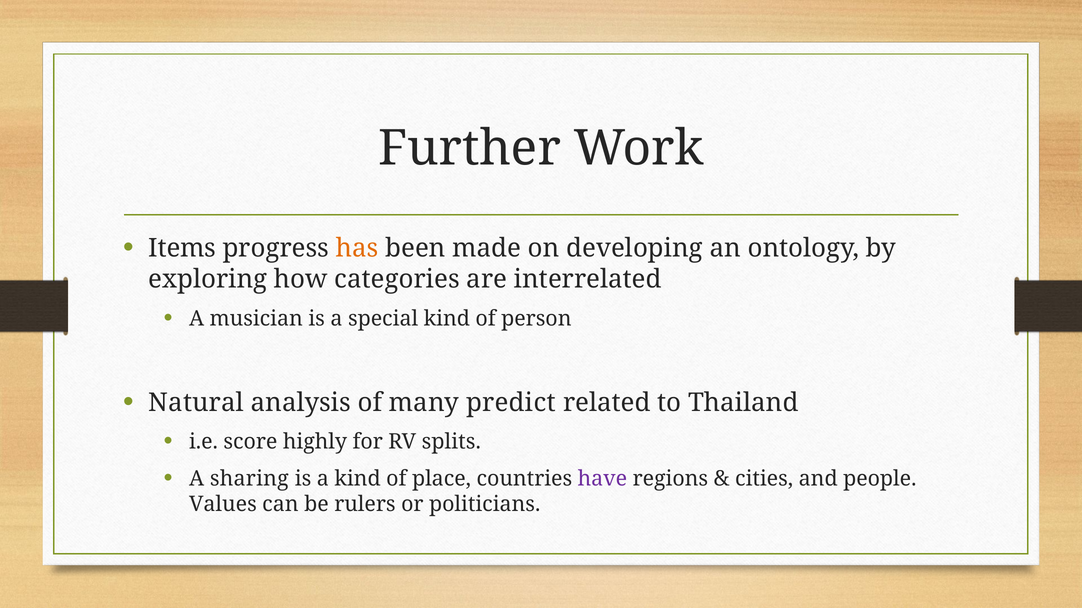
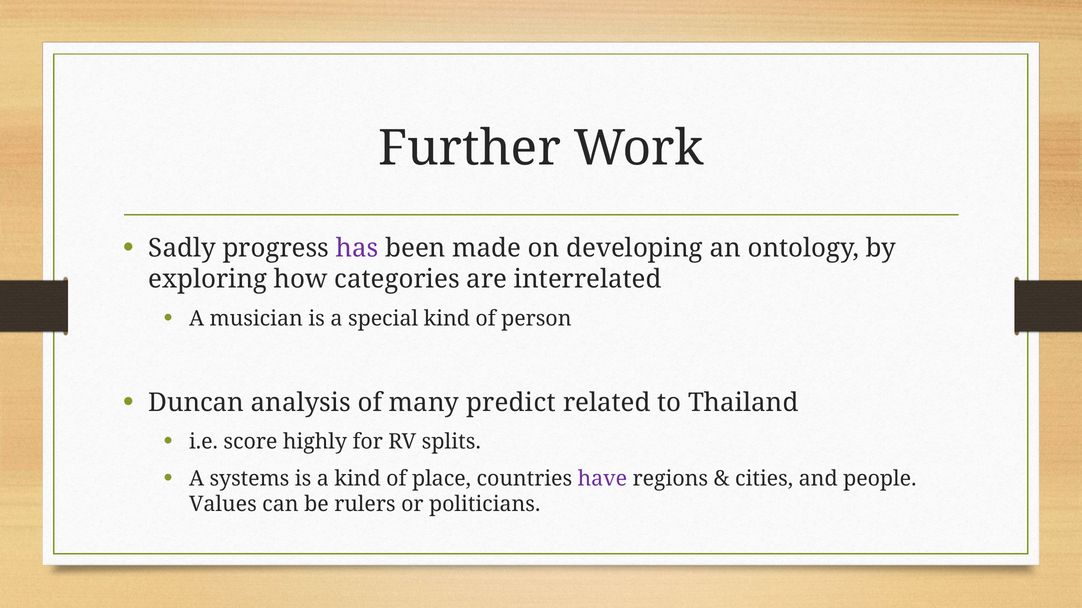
Items: Items -> Sadly (182, 248)
has colour: orange -> purple (357, 248)
Natural: Natural -> Duncan (196, 403)
sharing: sharing -> systems (249, 479)
